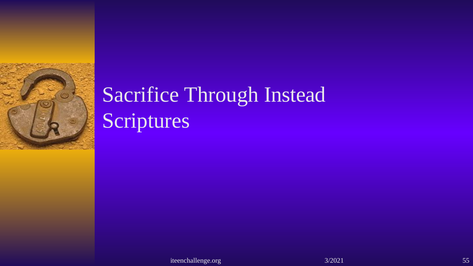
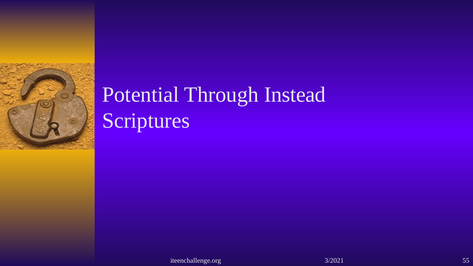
Sacrifice: Sacrifice -> Potential (141, 95)
